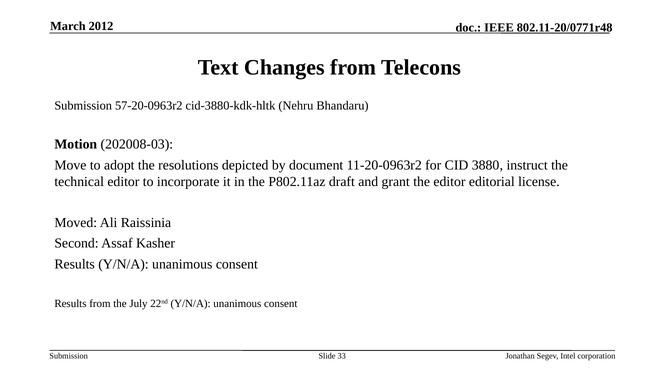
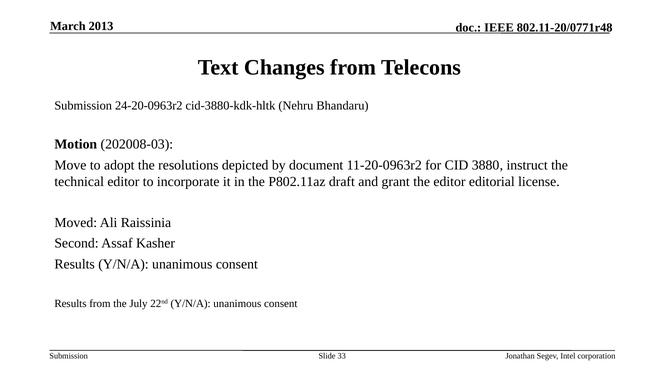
2012: 2012 -> 2013 (101, 26)
57-20-0963r2: 57-20-0963r2 -> 24-20-0963r2 (149, 105)
